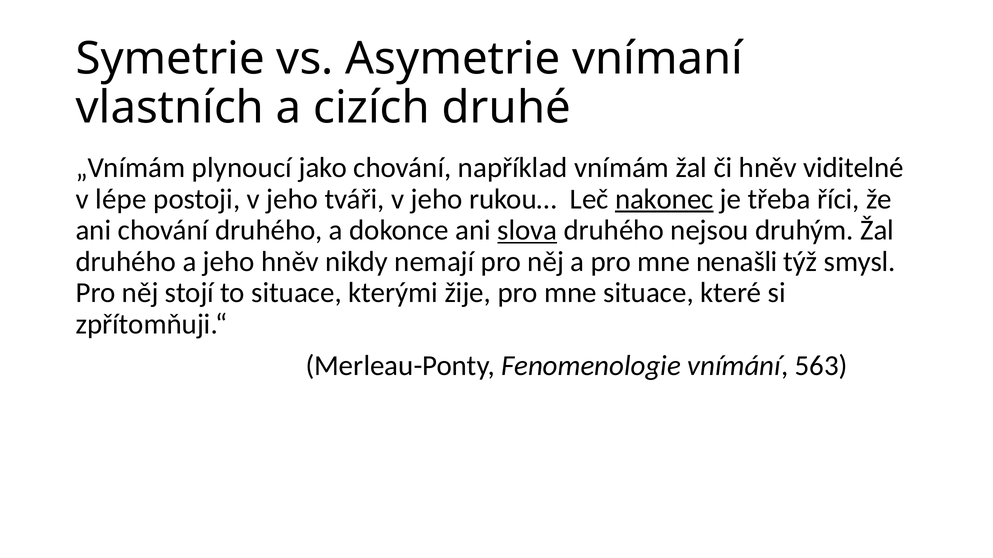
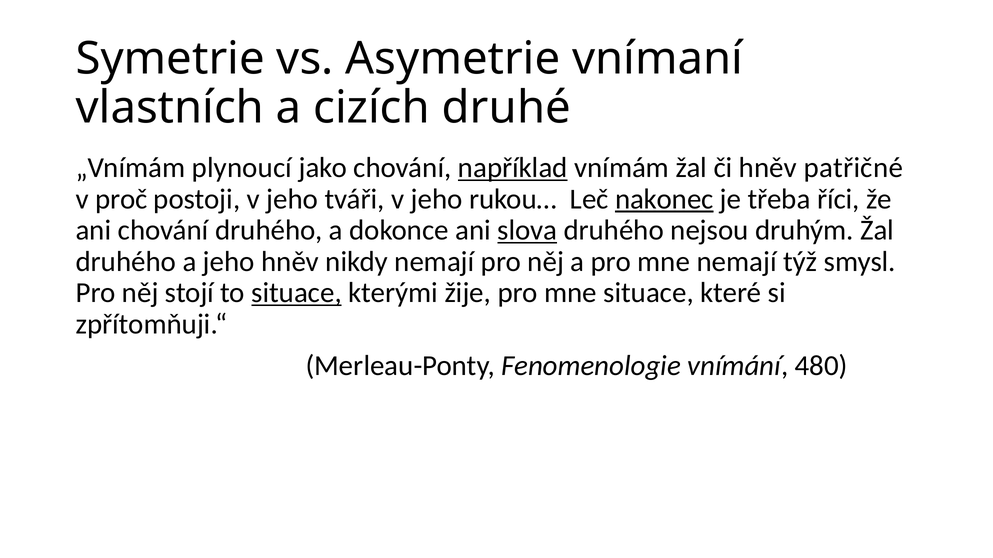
například underline: none -> present (513, 168)
viditelné: viditelné -> patřičné (853, 168)
lépe: lépe -> proč (121, 199)
mne nenašli: nenašli -> nemají (737, 262)
situace underline: none -> present (296, 293)
563: 563 -> 480 (821, 366)
